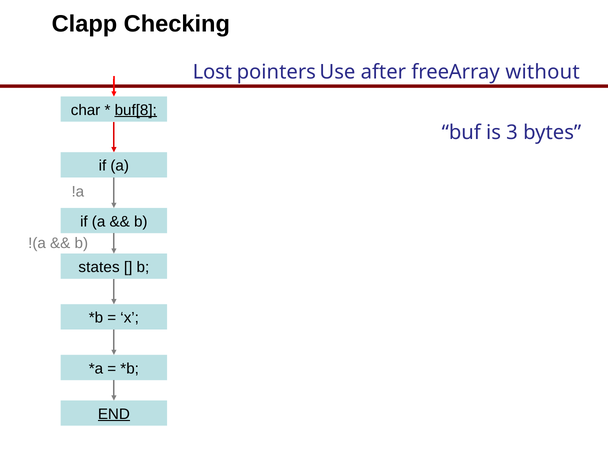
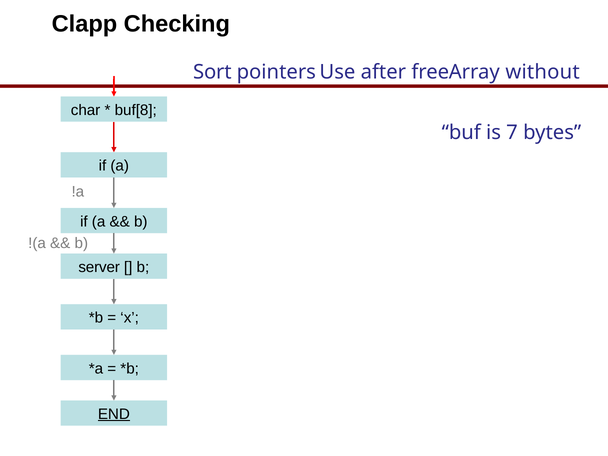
Lost: Lost -> Sort (212, 72)
buf[8 underline: present -> none (136, 110)
3: 3 -> 7 (512, 133)
states: states -> server (99, 267)
